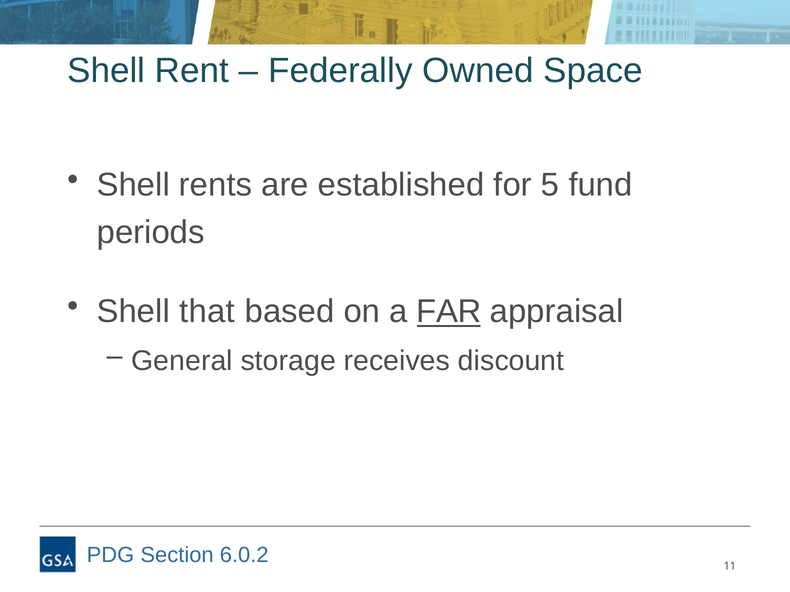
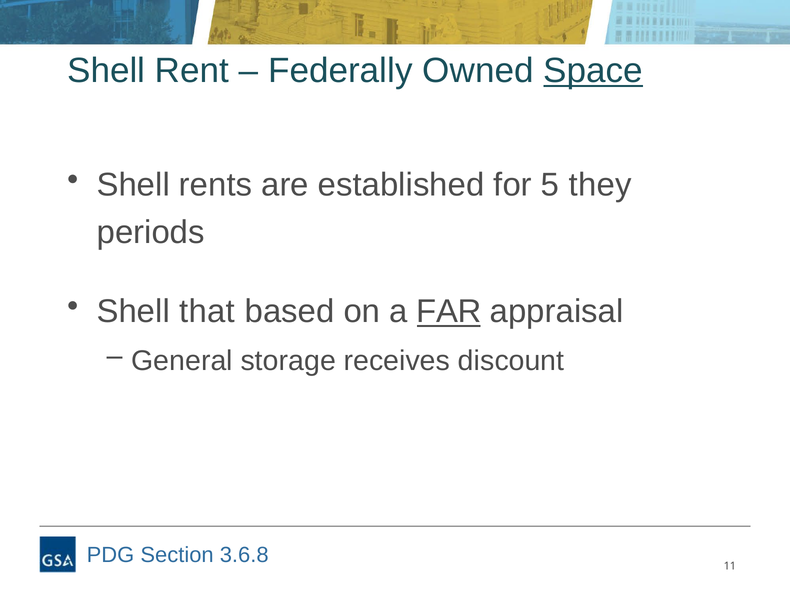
Space underline: none -> present (593, 71)
fund: fund -> they (600, 185)
6.0.2: 6.0.2 -> 3.6.8 (244, 556)
